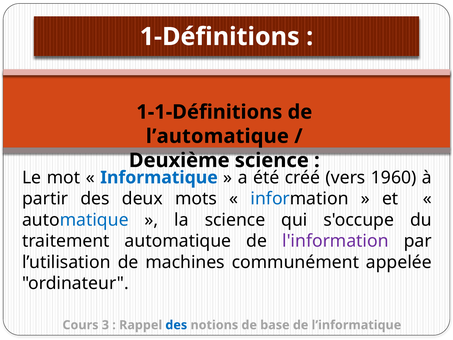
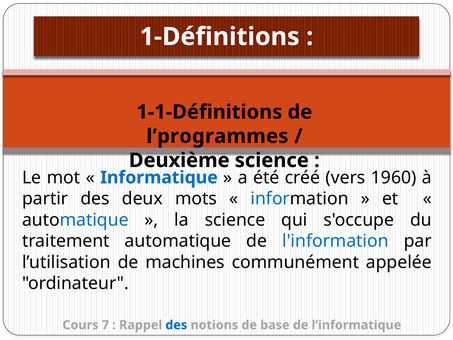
l’automatique: l’automatique -> l’programmes (217, 136)
l'information colour: purple -> blue (335, 241)
3: 3 -> 7 (105, 325)
